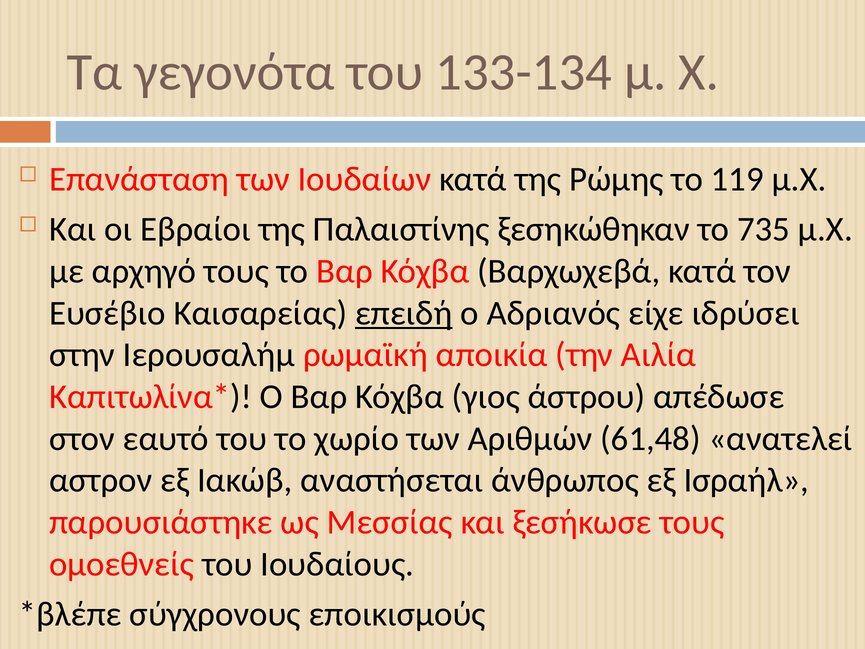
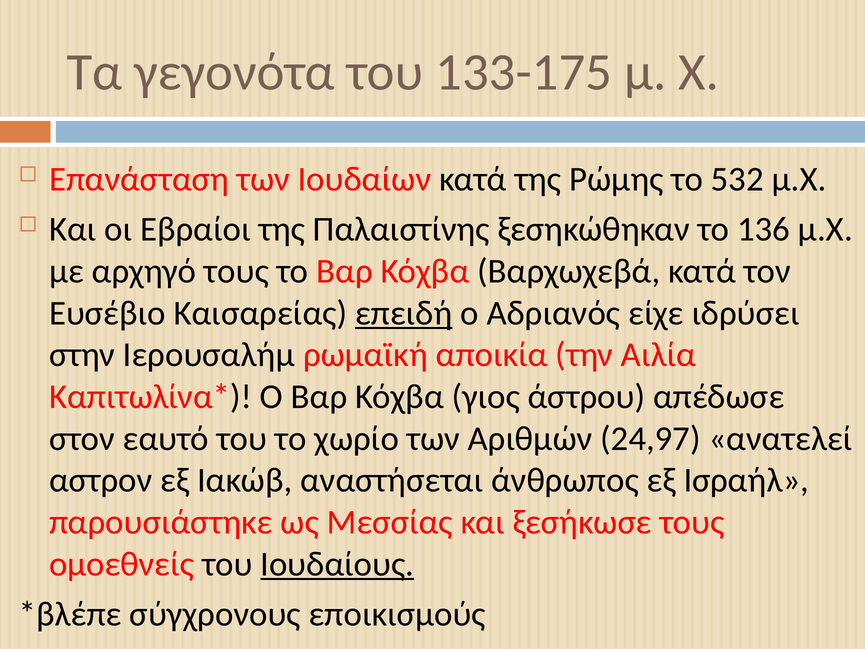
133-134: 133-134 -> 133-175 (524, 72)
119: 119 -> 532 (737, 179)
735: 735 -> 136 (764, 229)
61,48: 61,48 -> 24,97 (650, 438)
Ιουδαίους underline: none -> present (337, 564)
